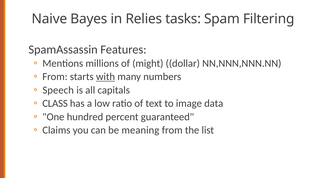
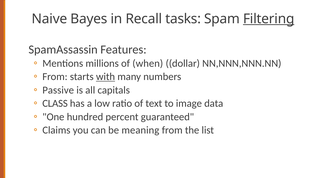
Relies: Relies -> Recall (144, 19)
Filtering underline: none -> present (269, 19)
might: might -> when (148, 63)
Speech: Speech -> Passive (58, 90)
